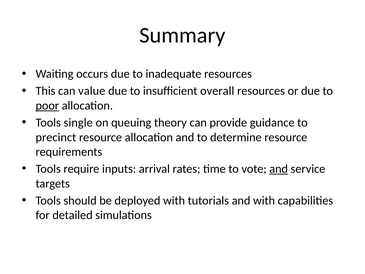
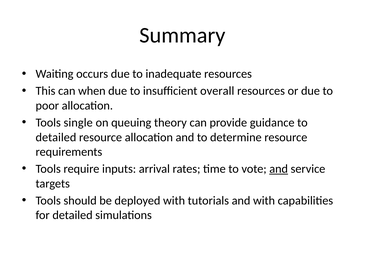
value: value -> when (92, 91)
poor underline: present -> none (47, 105)
precinct: precinct -> detailed (56, 137)
